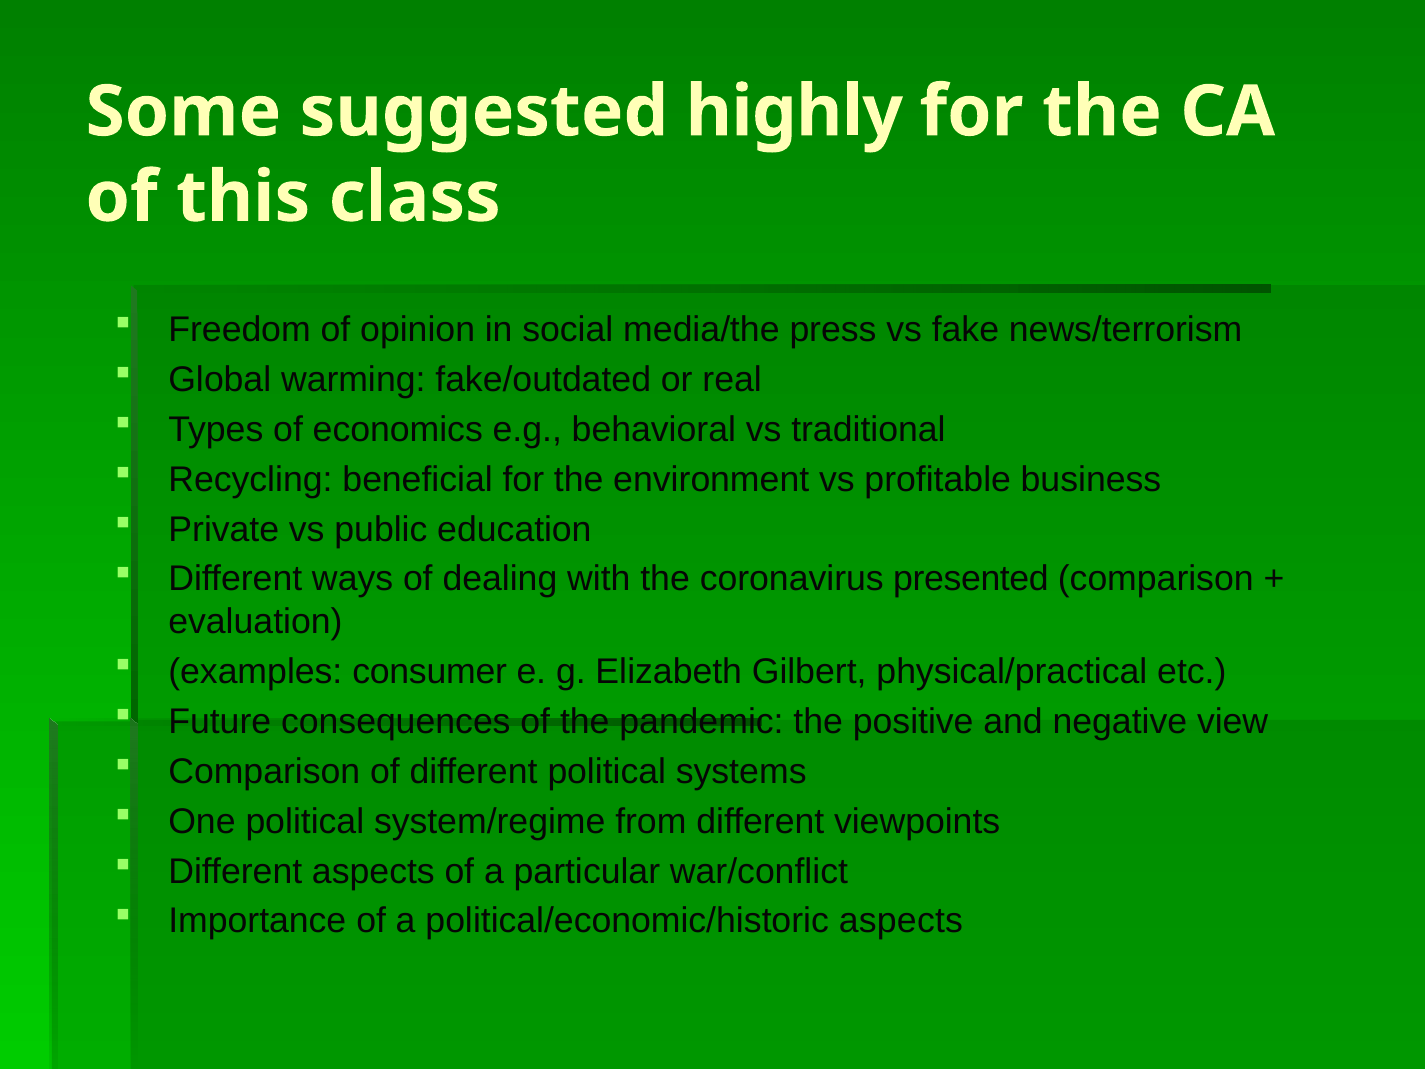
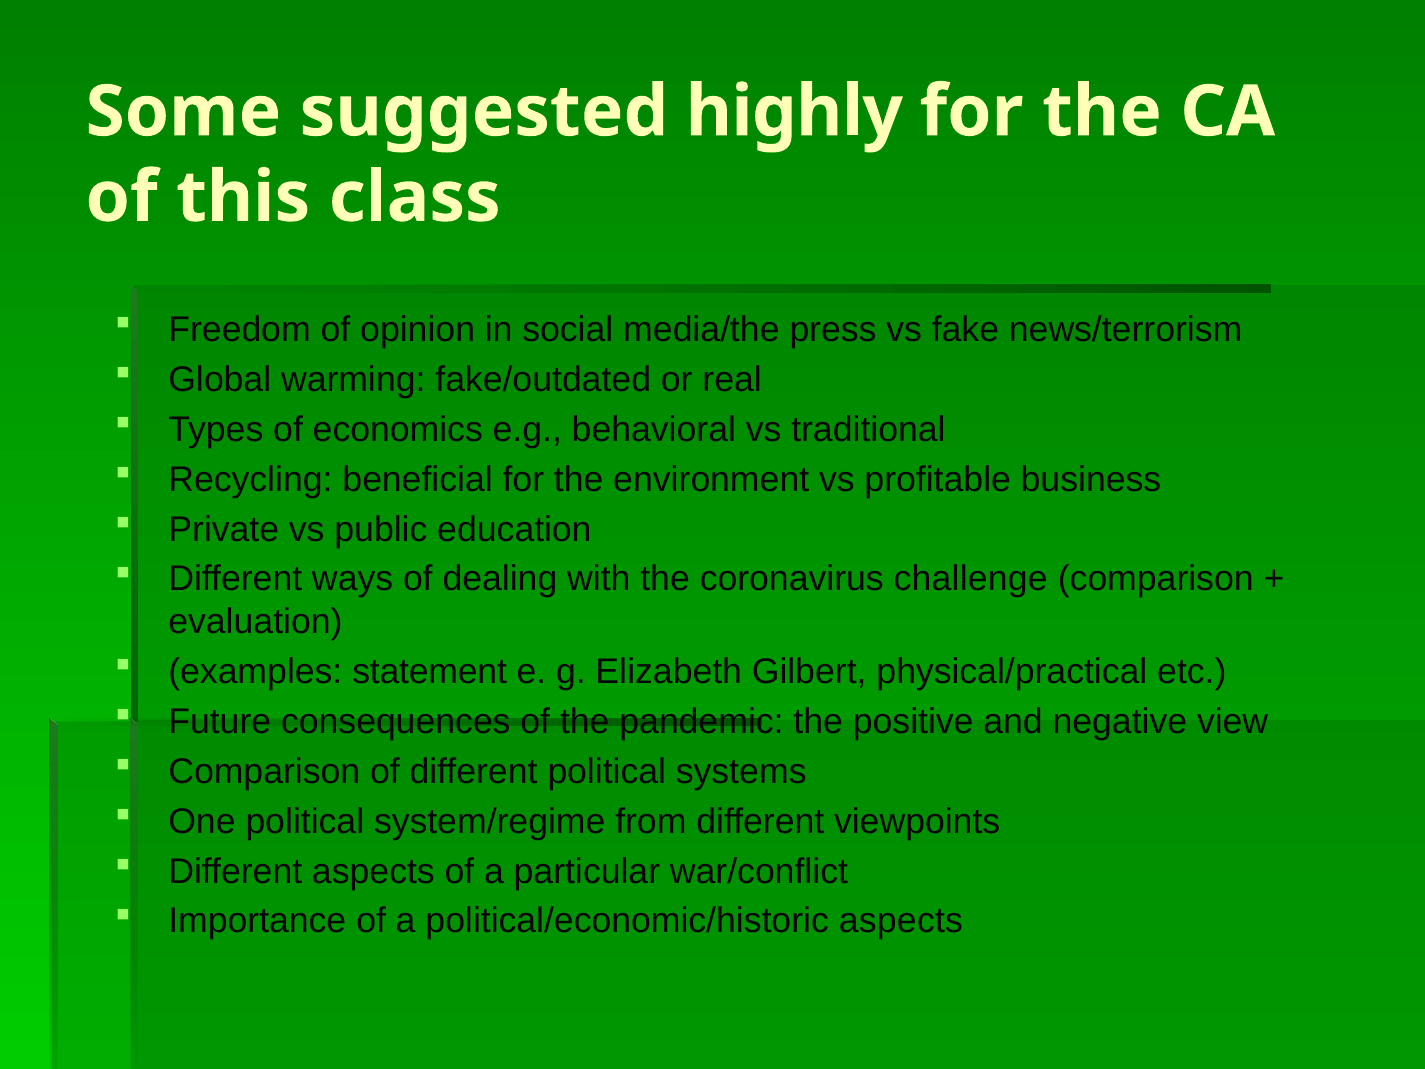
presented: presented -> challenge (971, 579)
consumer: consumer -> statement (430, 672)
